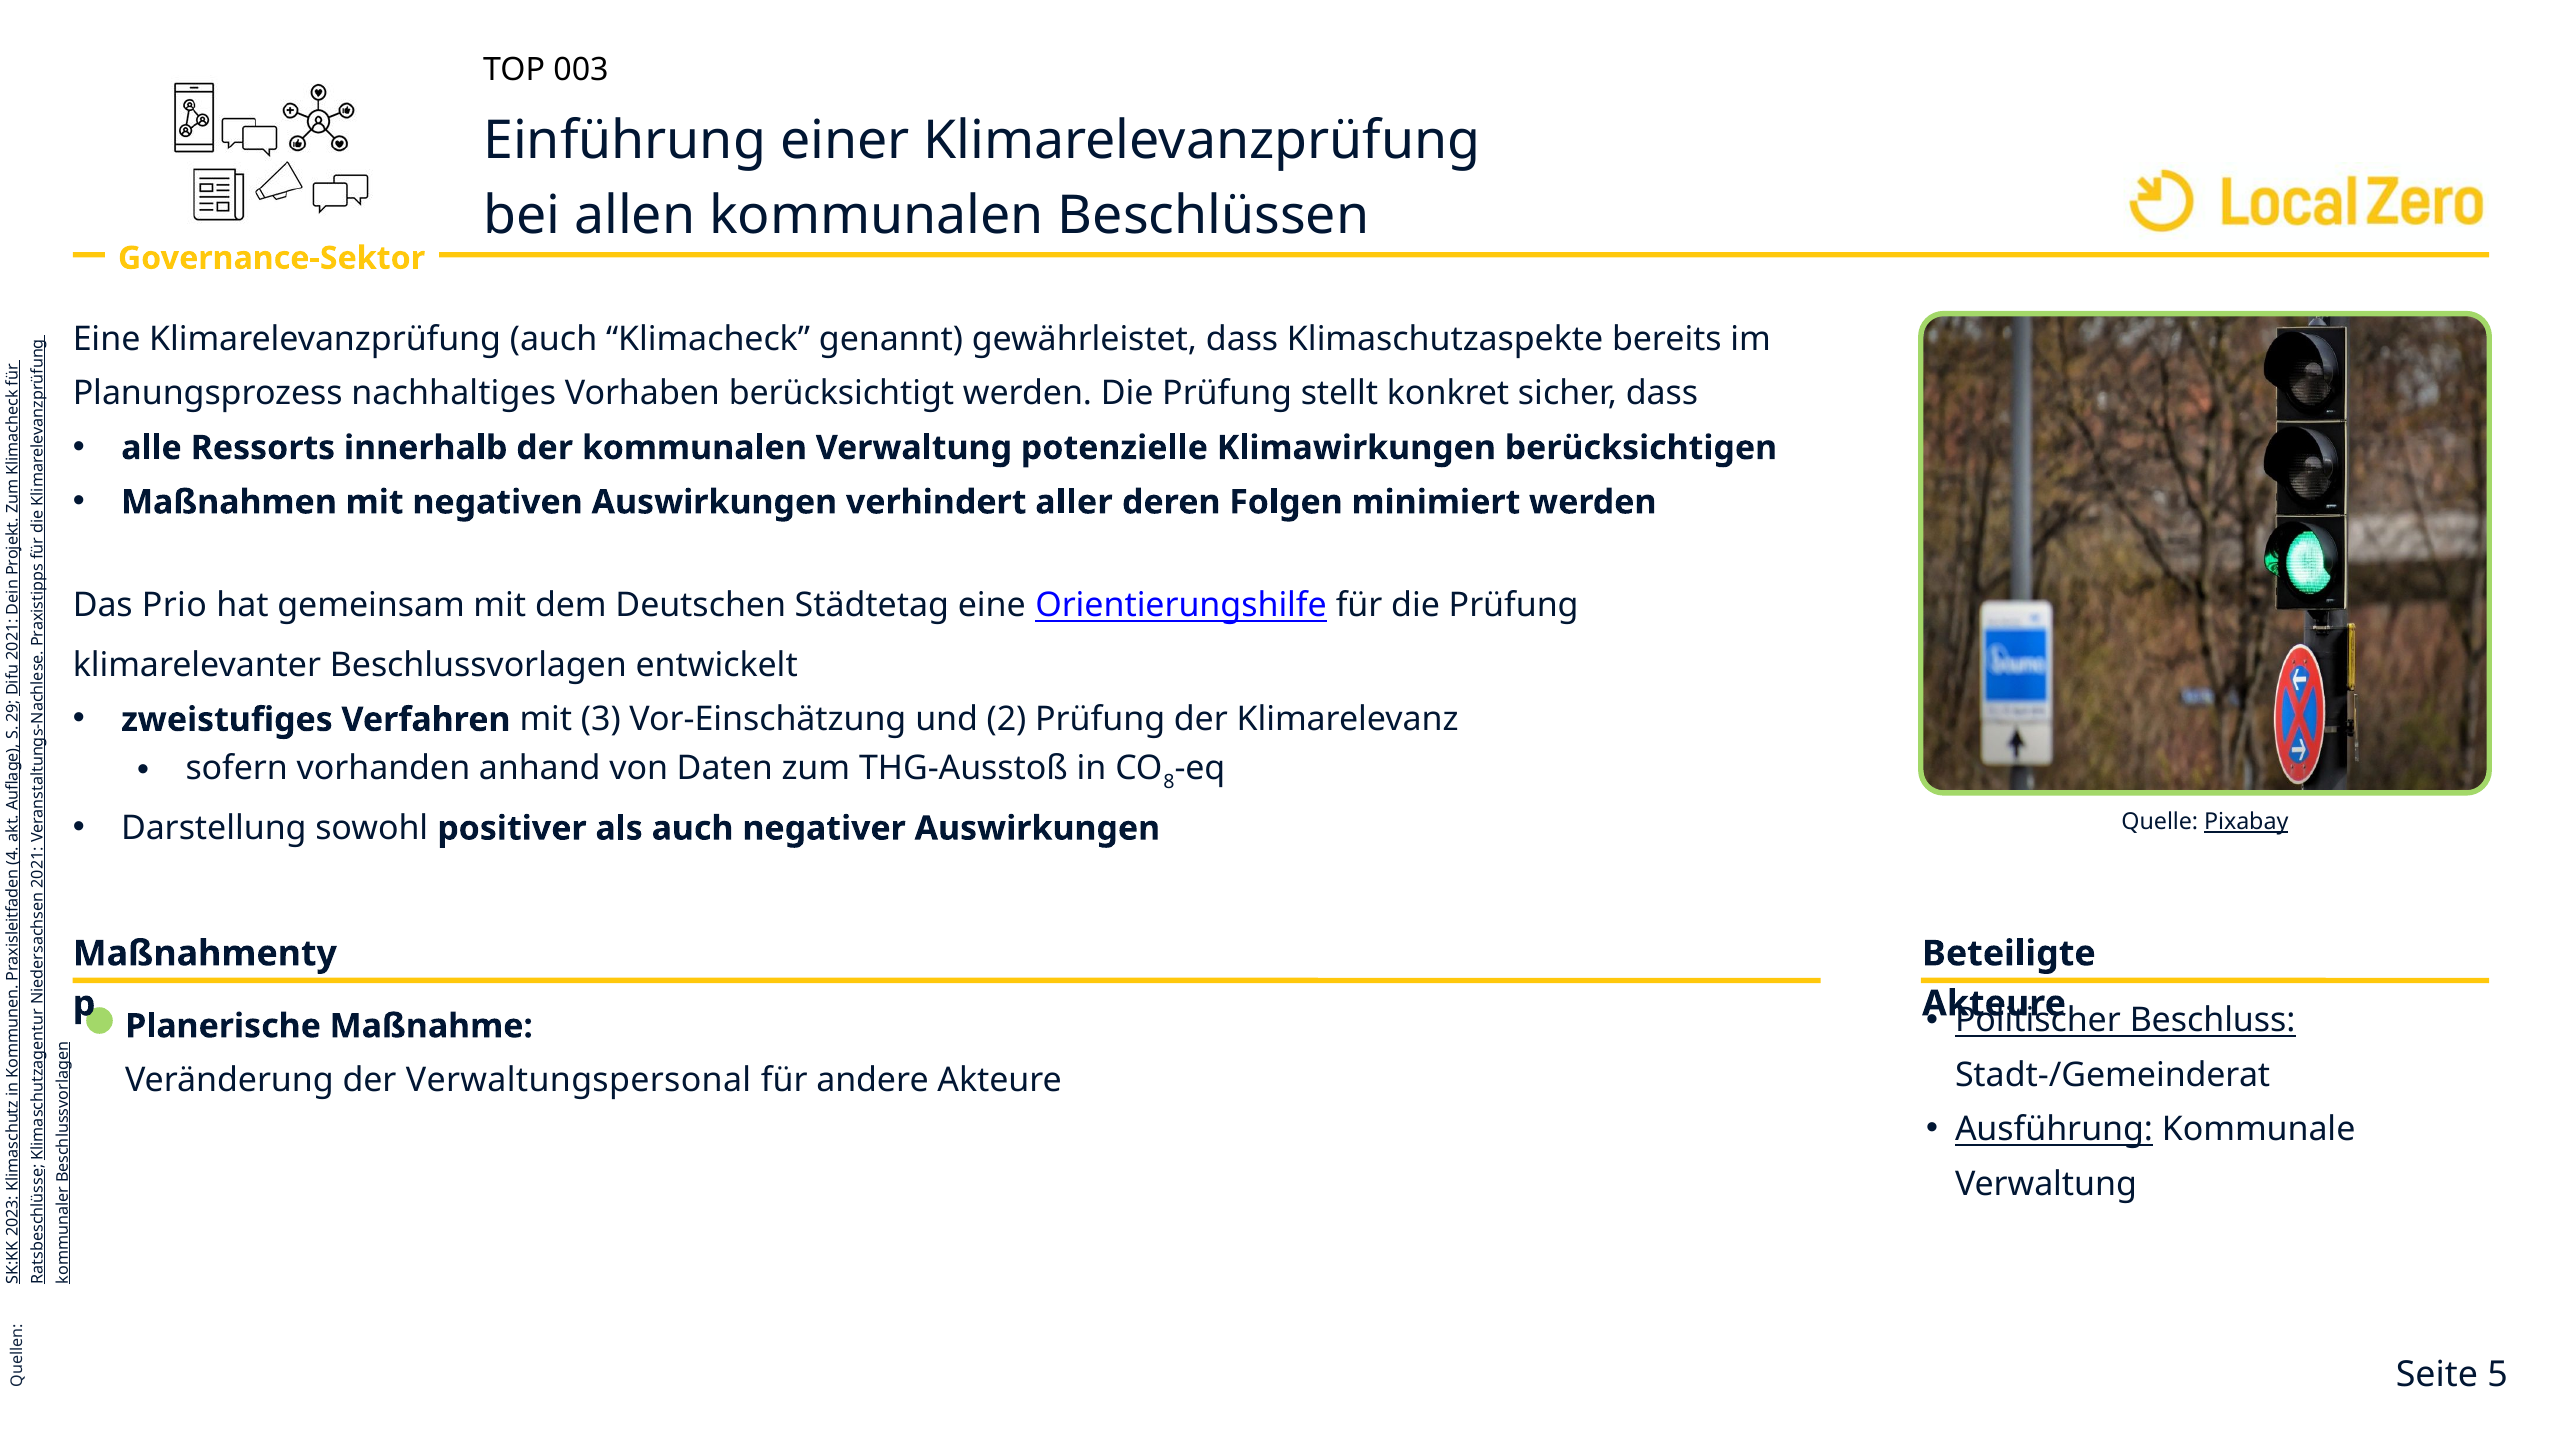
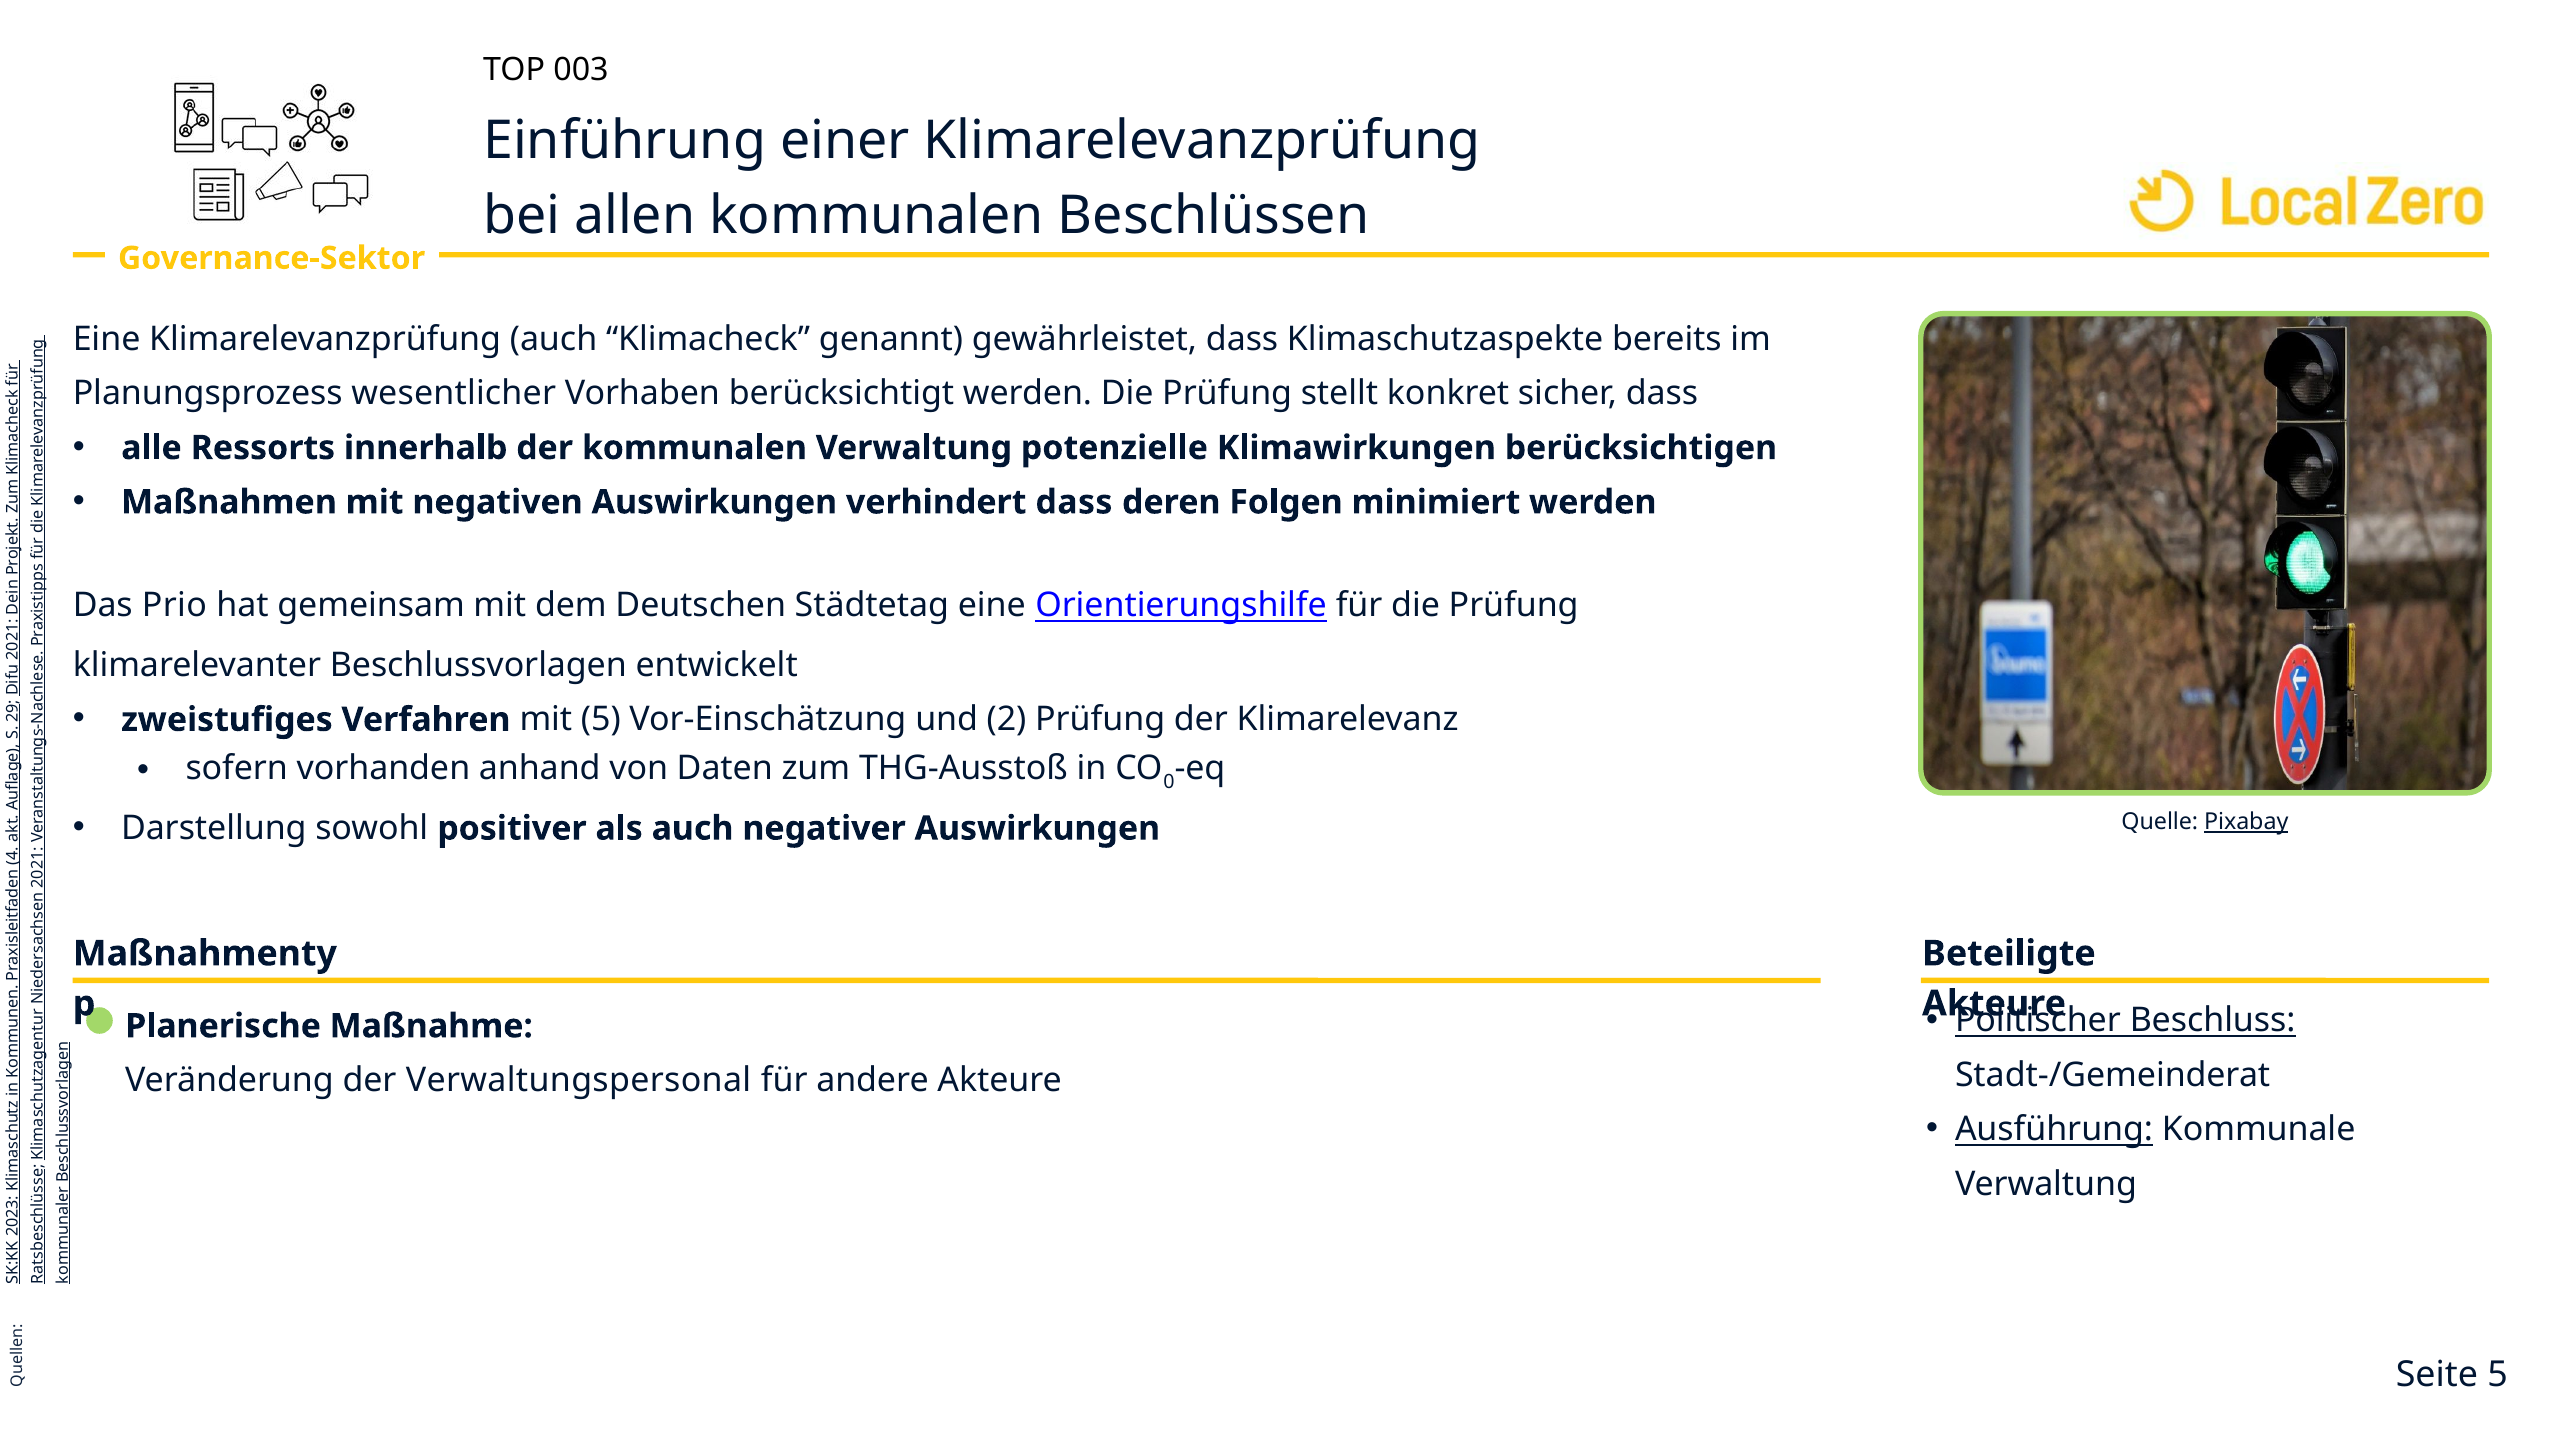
nachhaltiges: nachhaltiges -> wesentlicher (454, 394)
verhindert aller: aller -> dass (1074, 502)
mit 3: 3 -> 5 (601, 720)
8: 8 -> 0 (1169, 782)
